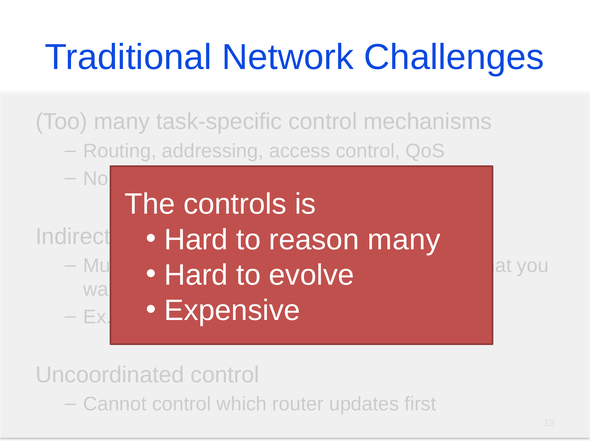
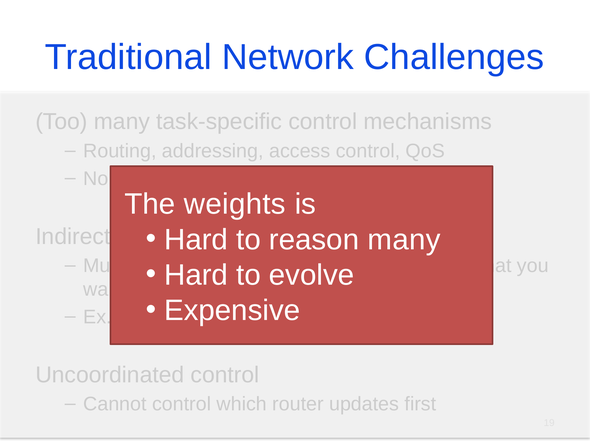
The controls: controls -> weights (235, 204)
